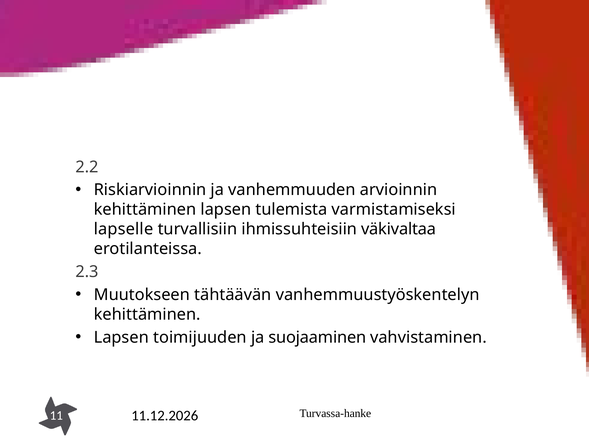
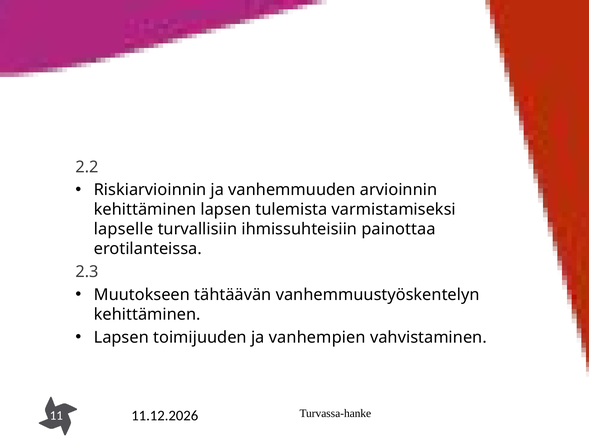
väkivaltaa: väkivaltaa -> painottaa (399, 229)
suojaaminen: suojaaminen -> vanhempien (317, 337)
